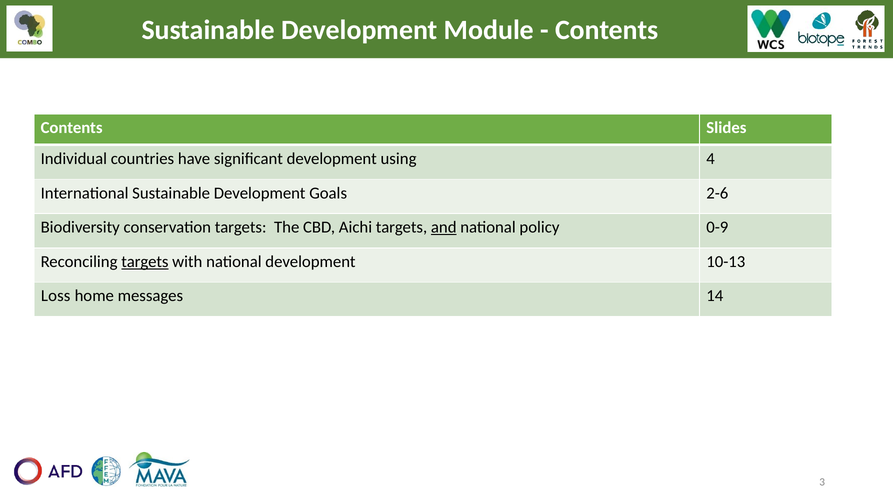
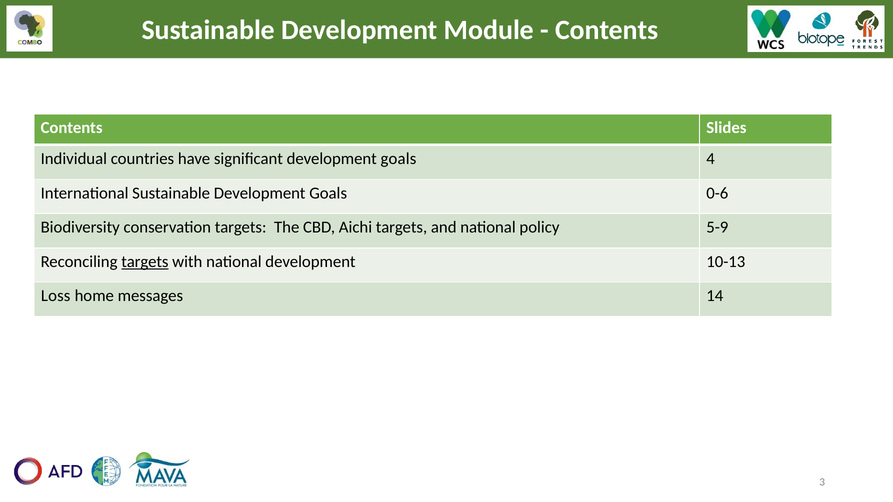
significant development using: using -> goals (398, 159)
2-6: 2-6 -> 0-6 (717, 193)
and underline: present -> none (444, 227)
0-9: 0-9 -> 5-9 (717, 227)
